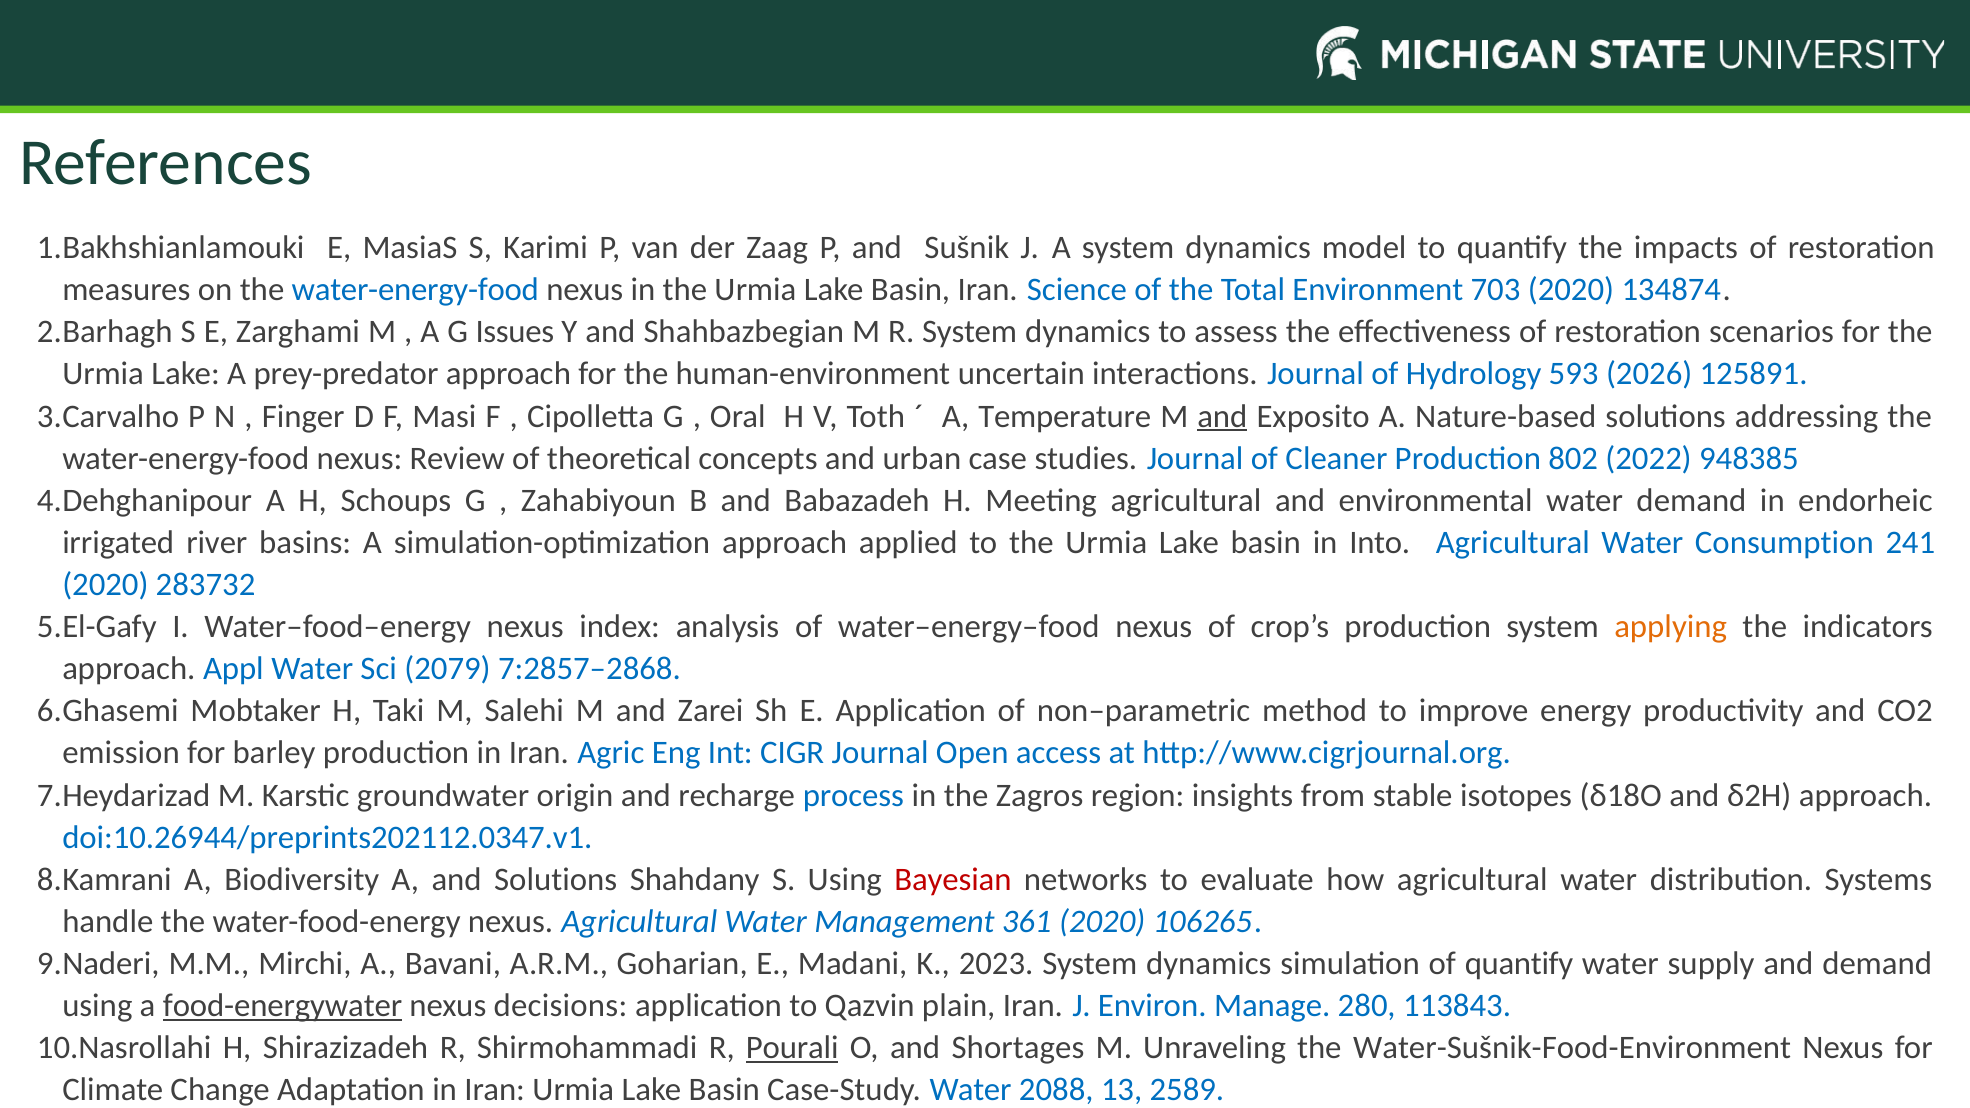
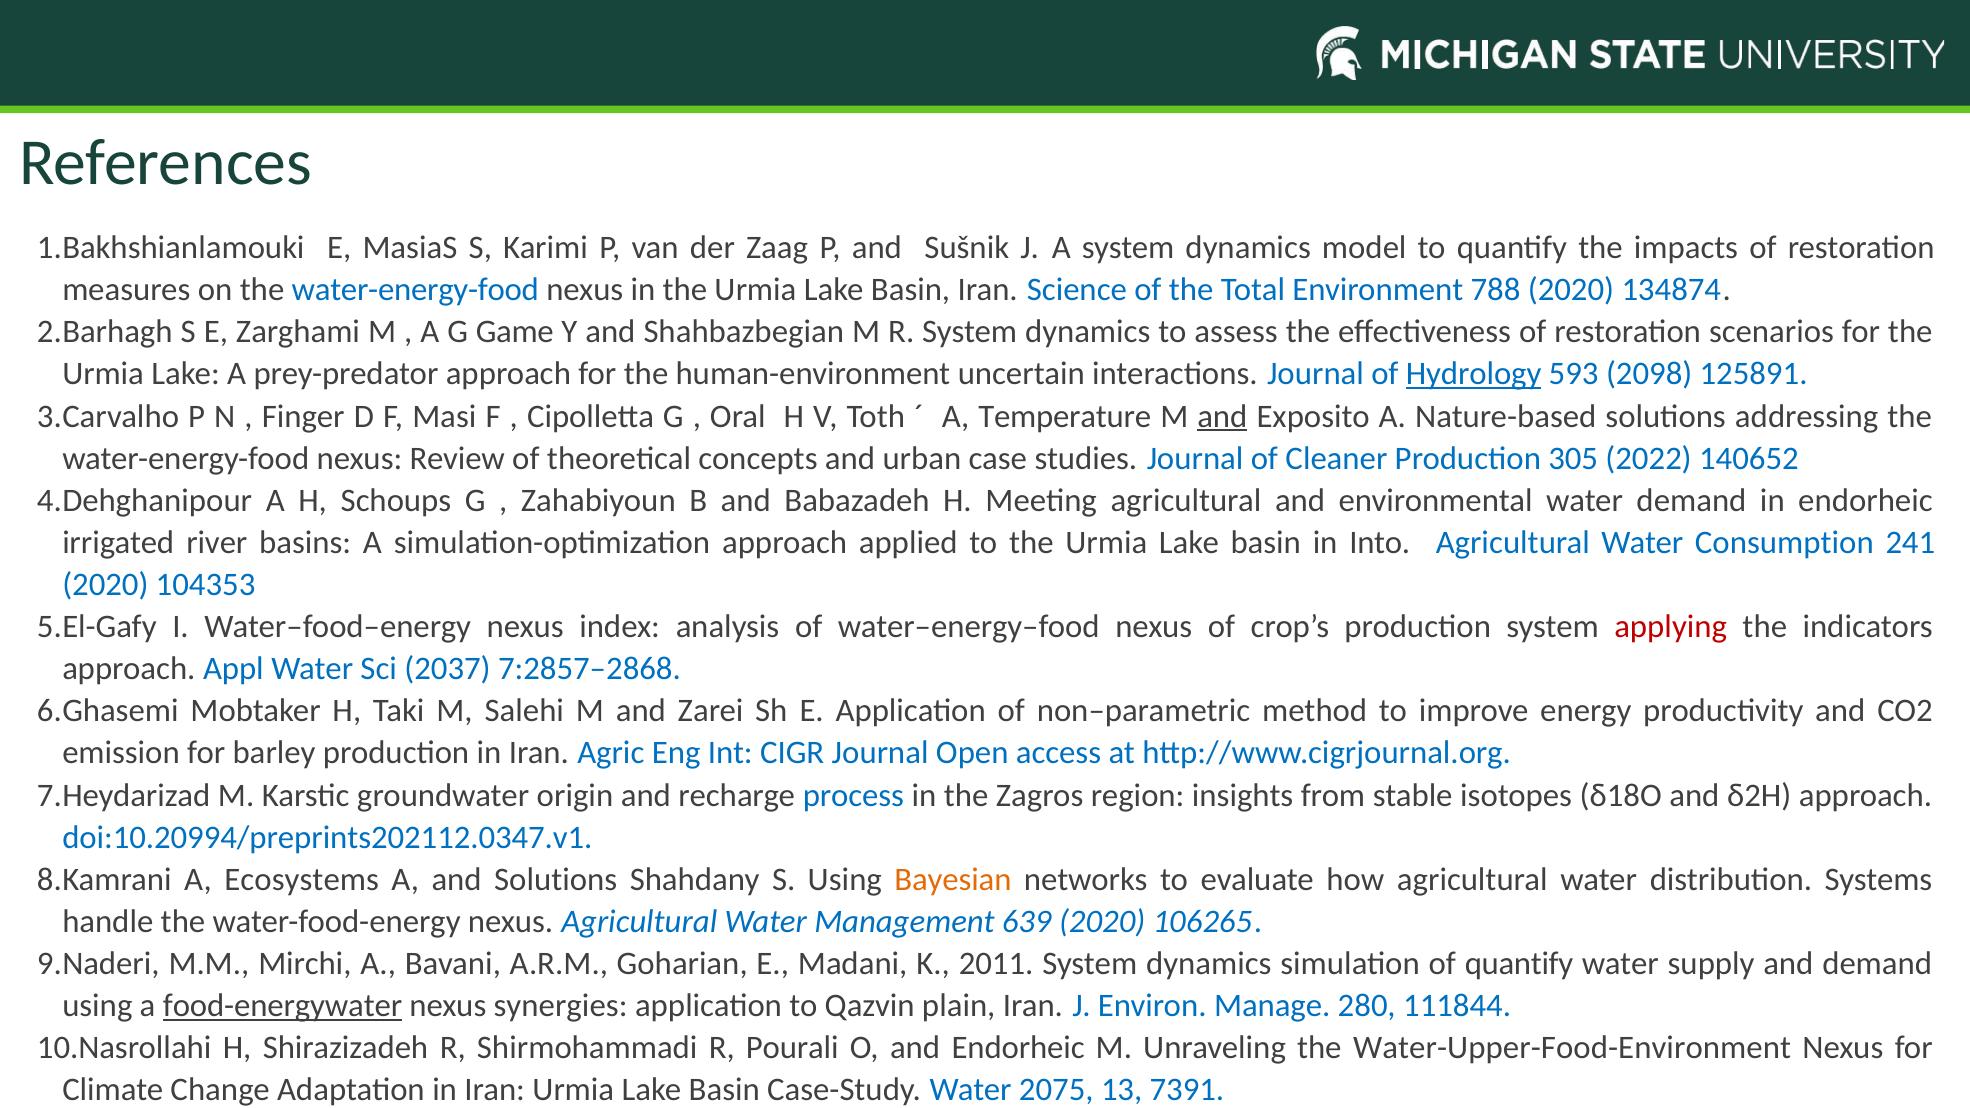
703: 703 -> 788 (1496, 290)
Issues: Issues -> Game (515, 332)
Hydrology underline: none -> present (1474, 374)
2026: 2026 -> 2098 (1649, 374)
802: 802 -> 305 (1573, 458)
948385: 948385 -> 140652 (1749, 458)
283732: 283732 -> 104353 (206, 585)
applying colour: orange -> red (1671, 627)
2079: 2079 -> 2037 (447, 669)
doi:10.26944/preprints202112.0347.v1: doi:10.26944/preprints202112.0347.v1 -> doi:10.20994/preprints202112.0347.v1 (327, 837)
Biodiversity: Biodiversity -> Ecosystems (302, 880)
Bayesian colour: red -> orange (953, 880)
361: 361 -> 639 (1027, 922)
2023: 2023 -> 2011 (996, 964)
decisions: decisions -> synergies (561, 1006)
113843: 113843 -> 111844 (1457, 1006)
Pourali underline: present -> none (792, 1048)
and Shortages: Shortages -> Endorheic (1018, 1048)
Water-Sušnik-Food-Environment: Water-Sušnik-Food-Environment -> Water-Upper-Food-Environment (1572, 1048)
2088: 2088 -> 2075 (1056, 1090)
2589: 2589 -> 7391 (1187, 1090)
